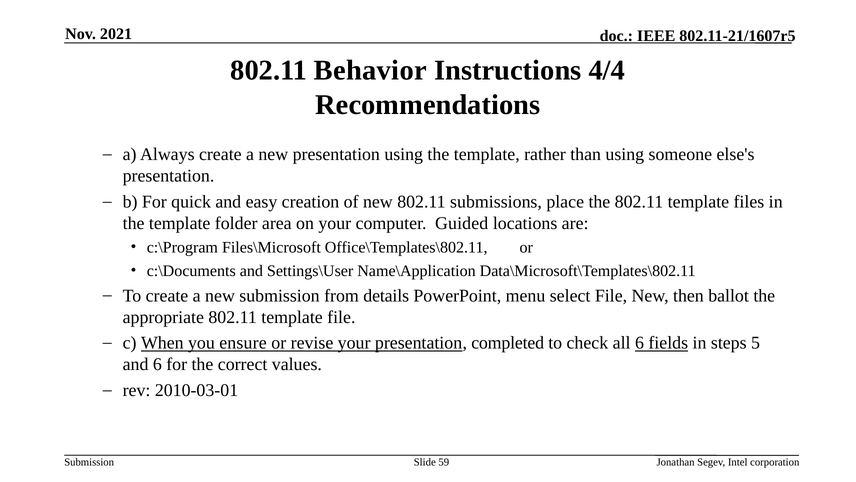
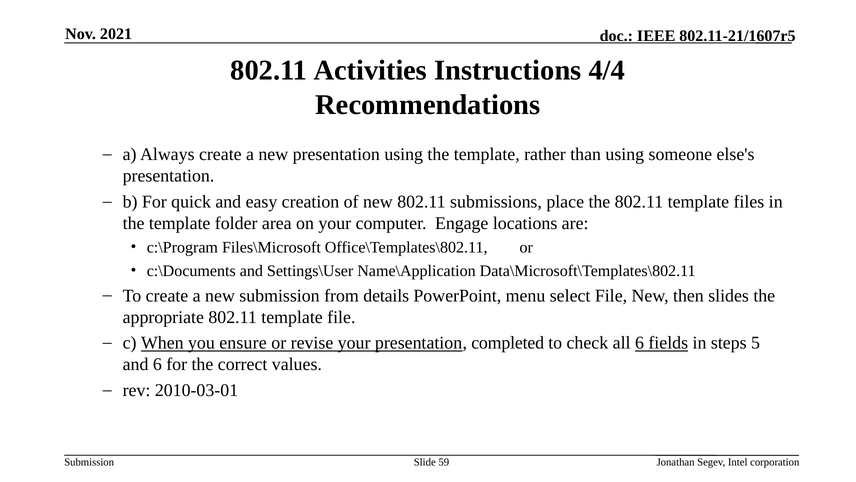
Behavior: Behavior -> Activities (370, 70)
Guided: Guided -> Engage (462, 223)
ballot: ballot -> slides (729, 295)
